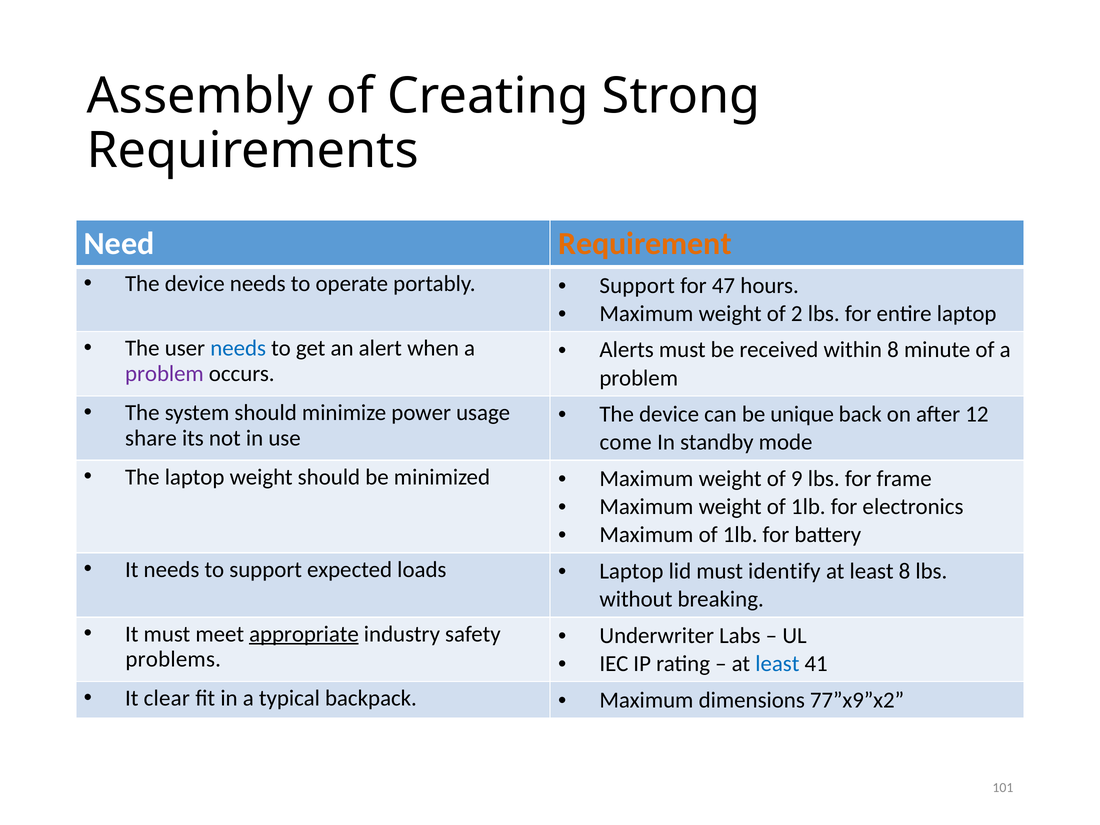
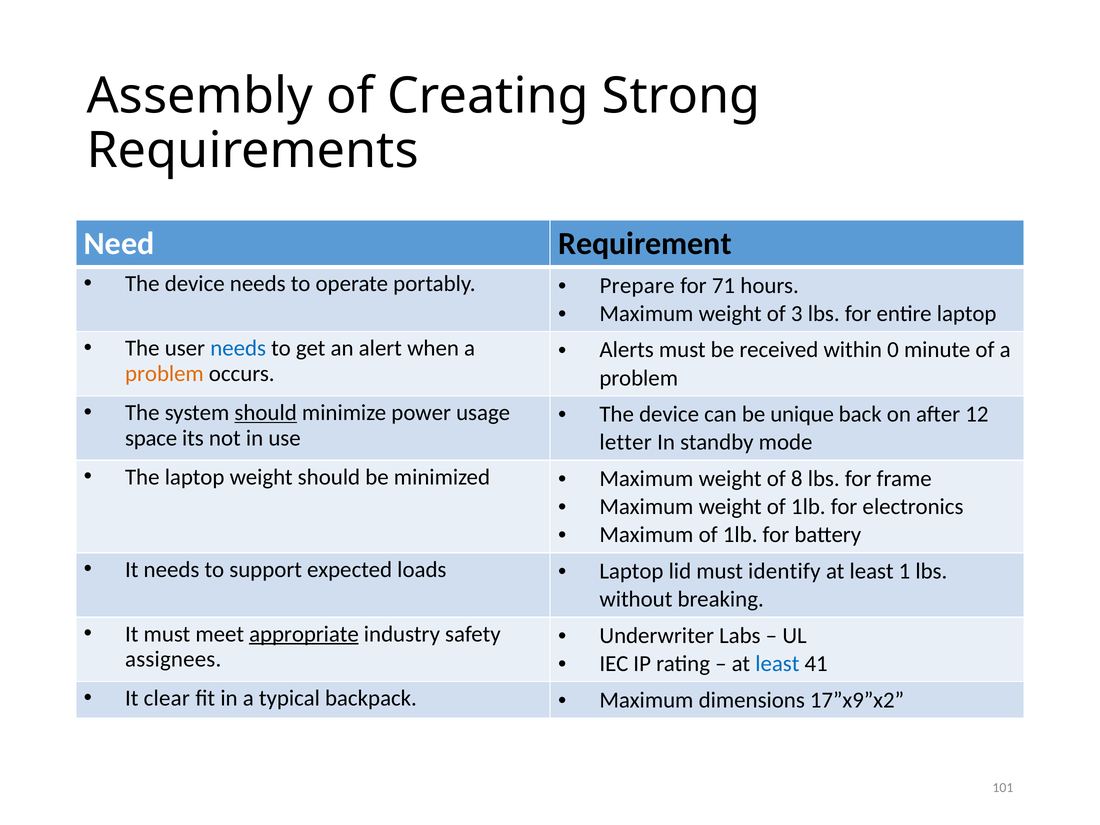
Requirement colour: orange -> black (645, 244)
Support: Support -> Prepare (637, 285)
47: 47 -> 71 (724, 285)
2: 2 -> 3 (797, 314)
within 8: 8 -> 0 (893, 350)
problem colour: purple -> orange (164, 374)
should underline: none -> present (266, 413)
share: share -> space (151, 438)
come: come -> letter (626, 442)
9: 9 -> 8 (797, 479)
least 8: 8 -> 1 (905, 571)
problems: problems -> assignees (173, 659)
77”x9”x2: 77”x9”x2 -> 17”x9”x2 (857, 700)
